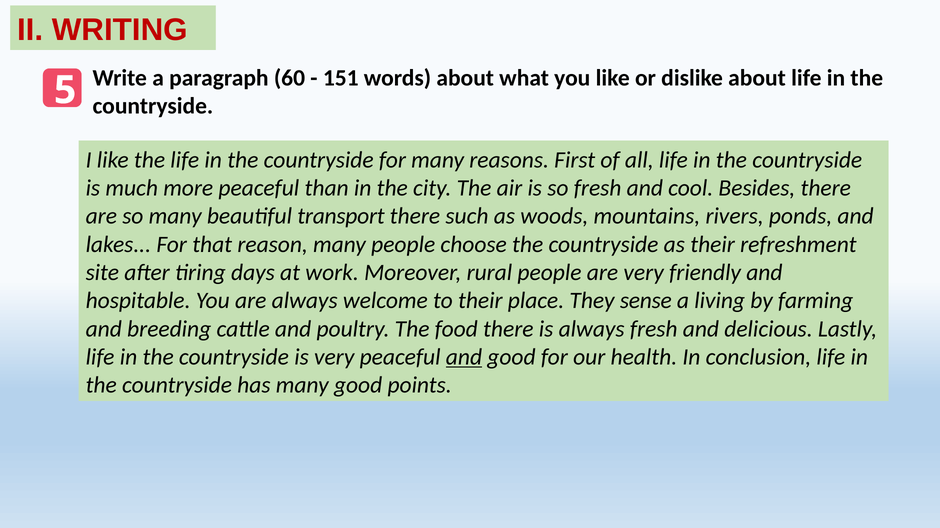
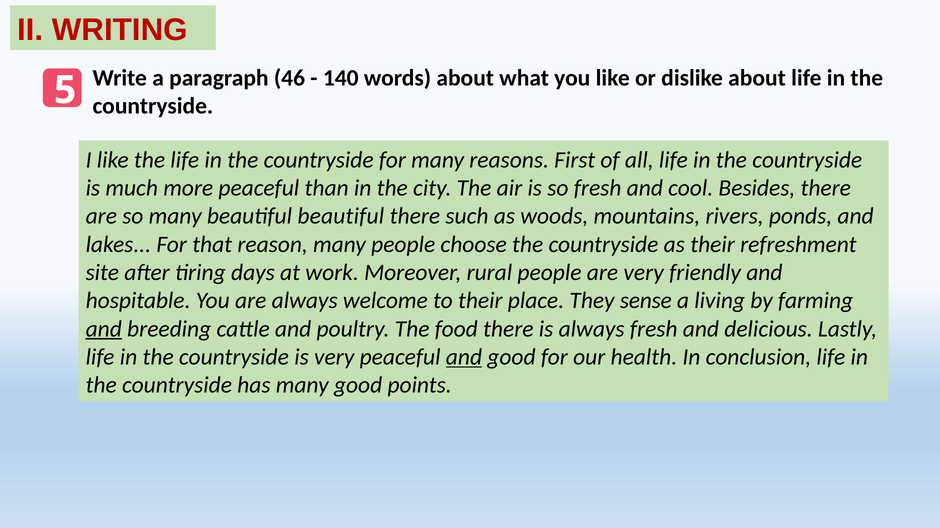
60: 60 -> 46 (289, 78)
151: 151 -> 140 (341, 78)
beautiful transport: transport -> beautiful (341, 216)
and underline: none -> present (104, 329)
